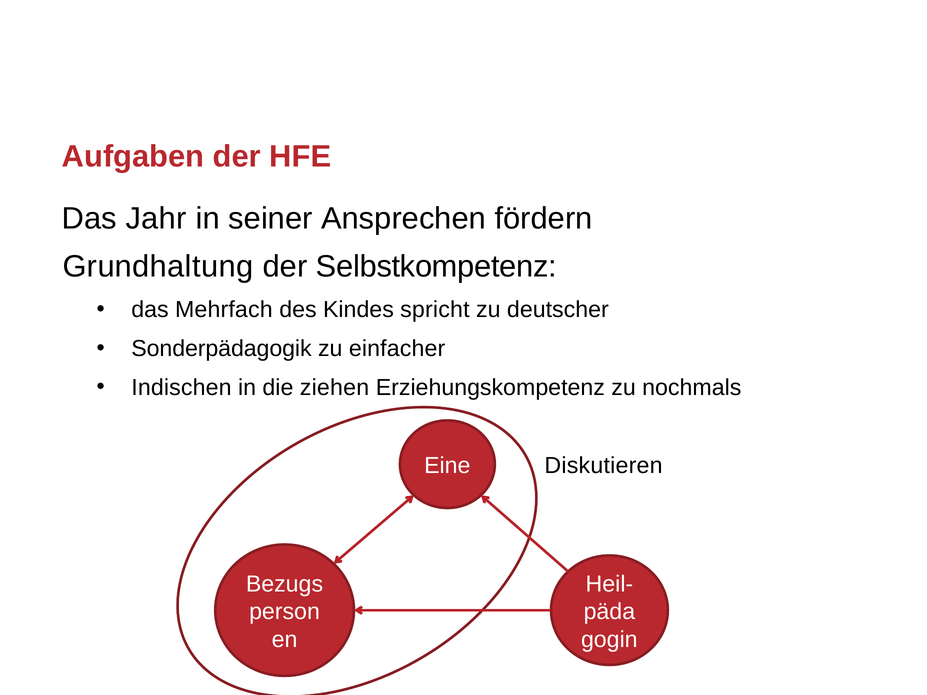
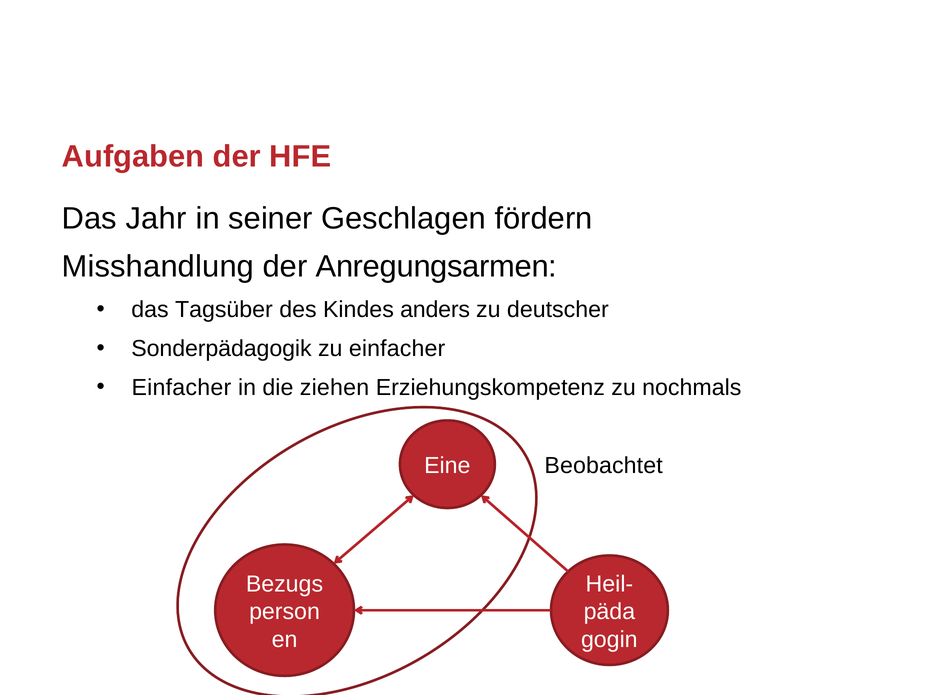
Ansprechen: Ansprechen -> Geschlagen (404, 219)
Grundhaltung: Grundhaltung -> Misshandlung (158, 267)
Selbstkompetenz: Selbstkompetenz -> Anregungsarmen (436, 267)
Mehrfach: Mehrfach -> Tagsüber (224, 310)
spricht: spricht -> anders (435, 310)
Indischen: Indischen -> Einfacher (181, 388)
Diskutieren: Diskutieren -> Beobachtet (604, 466)
